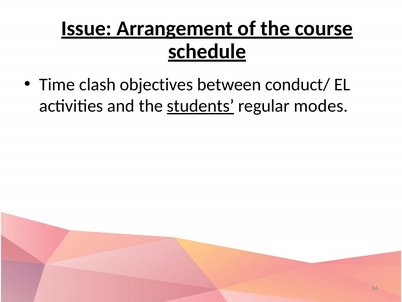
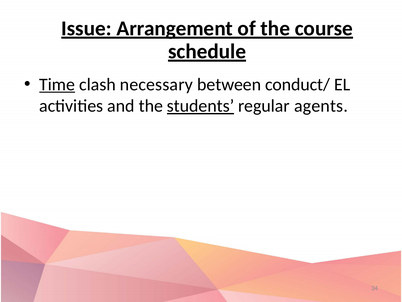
Time underline: none -> present (57, 84)
objectives: objectives -> necessary (156, 84)
modes: modes -> agents (321, 106)
